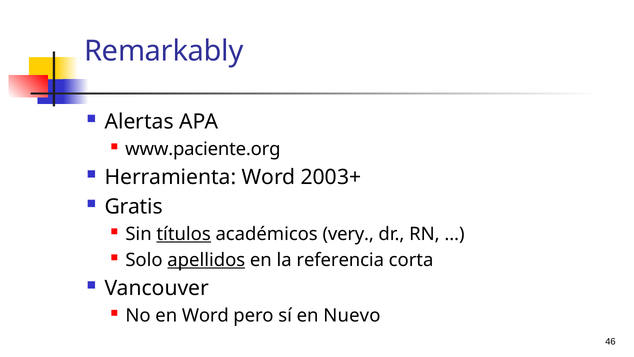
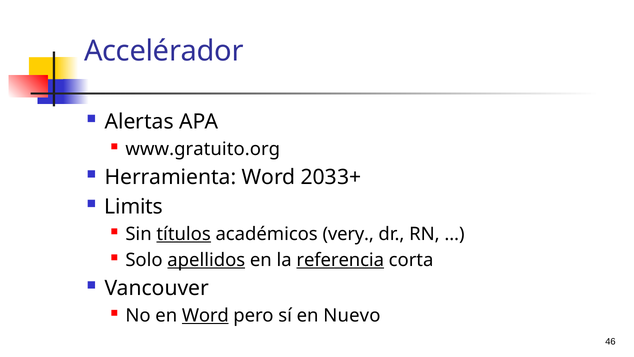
Remarkably: Remarkably -> Accelérador (164, 51)
www.paciente.org: www.paciente.org -> www.gratuito.org (203, 149)
2003+: 2003+ -> 2033+ (331, 177)
Gratis: Gratis -> Limits (134, 207)
referencia underline: none -> present (340, 260)
Word underline: none -> present (205, 315)
